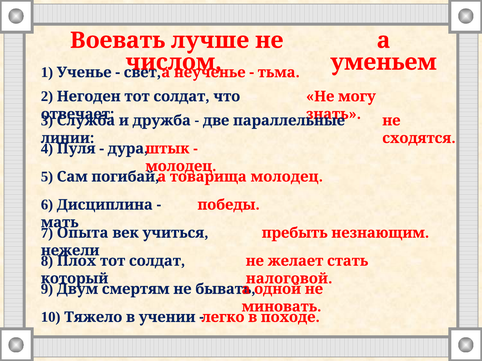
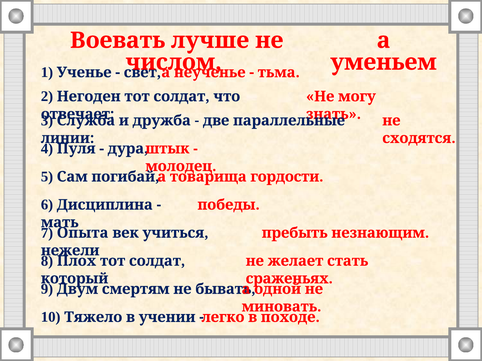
товарища молодец: молодец -> гордости (287, 177)
налоговой: налоговой -> сраженьях (289, 279)
